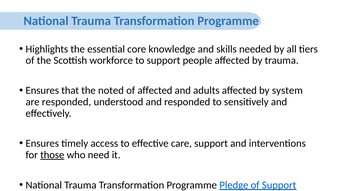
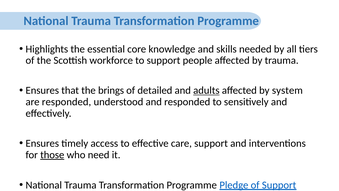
noted: noted -> brings (111, 90)
of affected: affected -> detailed (155, 90)
adults underline: none -> present (206, 90)
